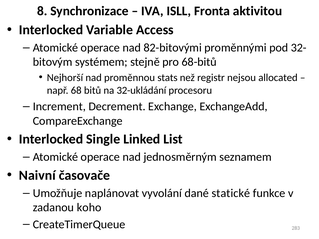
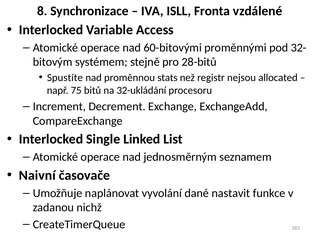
aktivitou: aktivitou -> vzdálené (258, 11)
82-bitovými: 82-bitovými -> 60-bitovými (173, 48)
68-bitů: 68-bitů -> 28-bitů (199, 62)
Nejhorší: Nejhorší -> Spustíte (65, 78)
68: 68 -> 75 (76, 90)
statické: statické -> nastavit (231, 193)
koho: koho -> nichž (89, 208)
